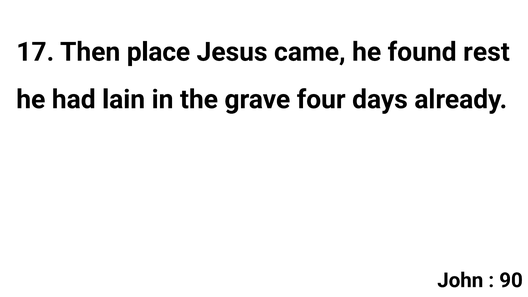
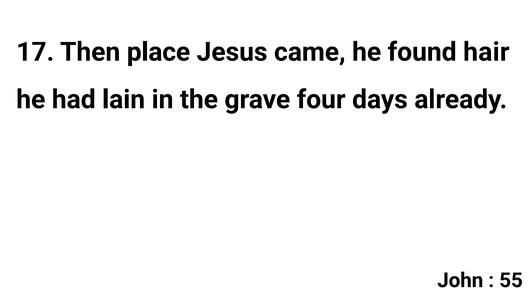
rest: rest -> hair (486, 52)
90: 90 -> 55 (511, 280)
